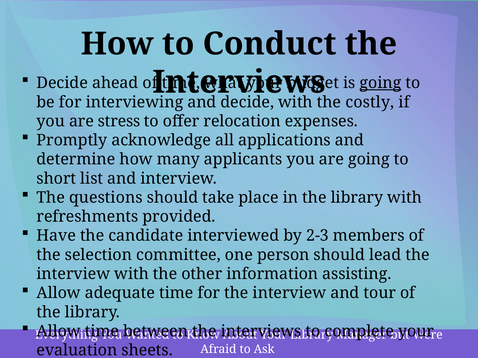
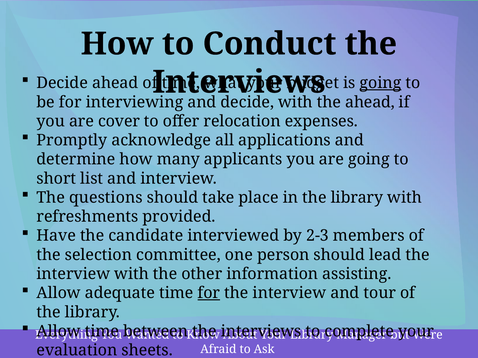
the costly: costly -> ahead (370, 102)
stress: stress -> cover (119, 121)
for underline: none -> present (209, 293)
